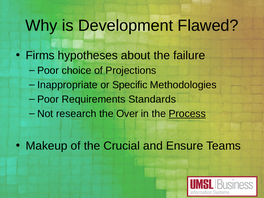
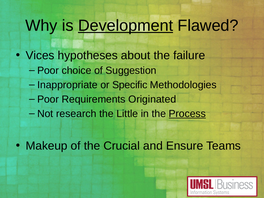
Development underline: none -> present (126, 26)
Firms: Firms -> Vices (40, 55)
Projections: Projections -> Suggestion (131, 71)
Standards: Standards -> Originated (152, 99)
Over: Over -> Little (127, 114)
